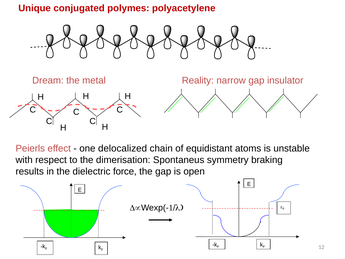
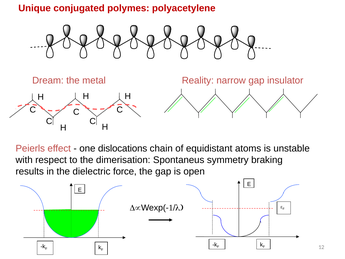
delocalized: delocalized -> dislocations (123, 148)
